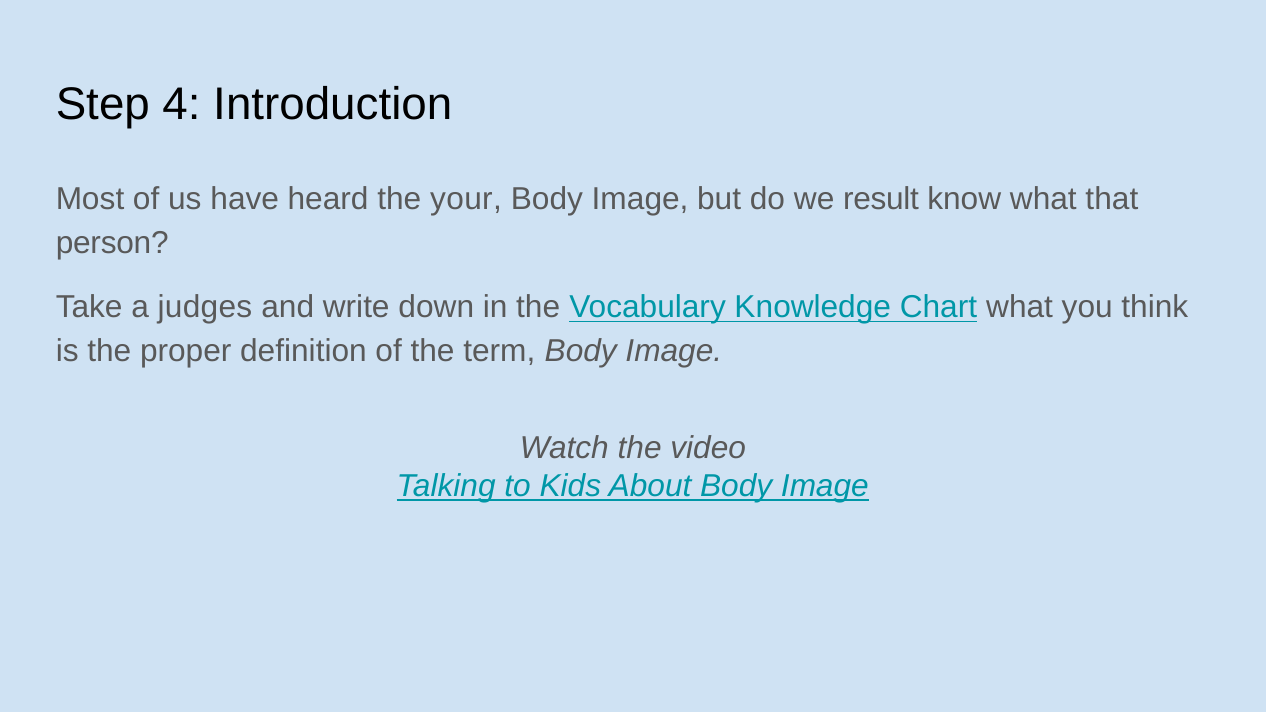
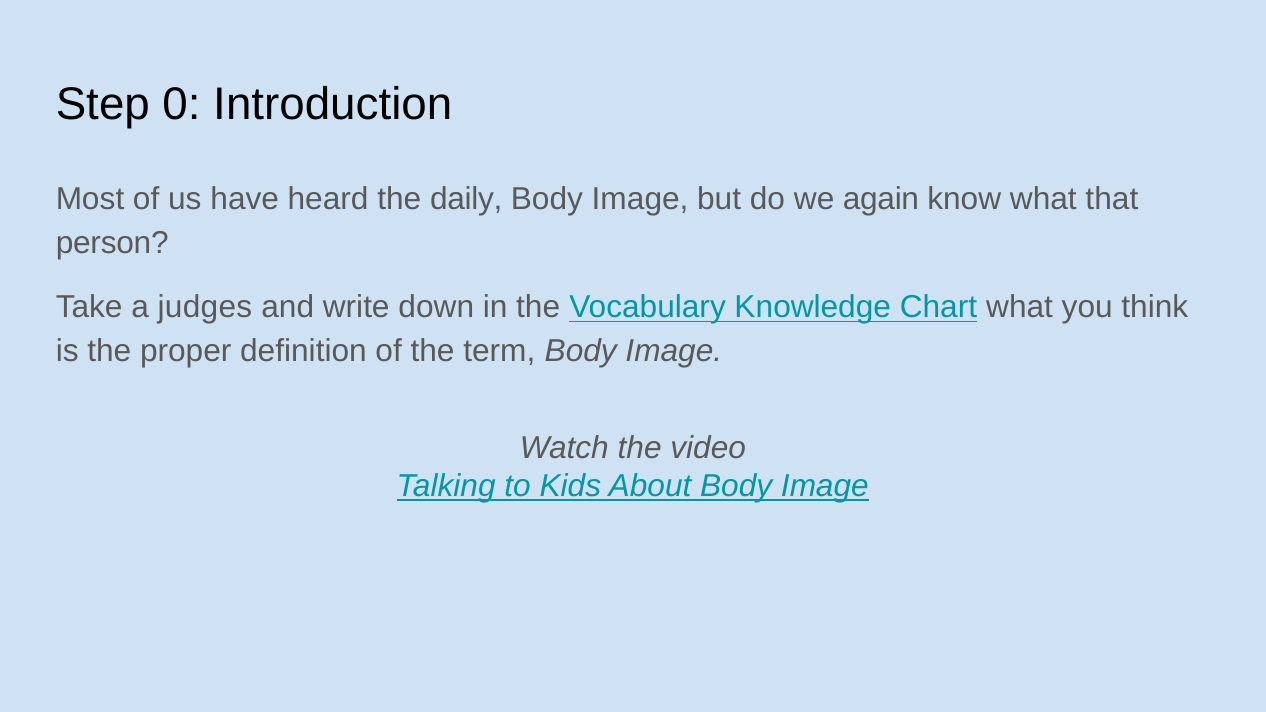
4: 4 -> 0 (182, 105)
your: your -> daily (466, 199)
result: result -> again (881, 199)
